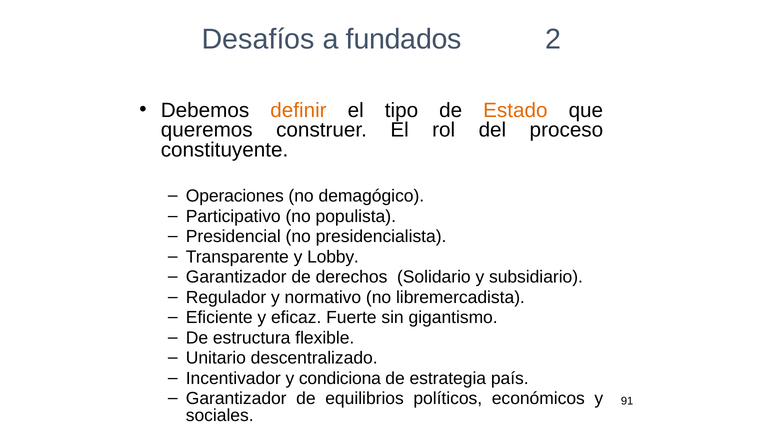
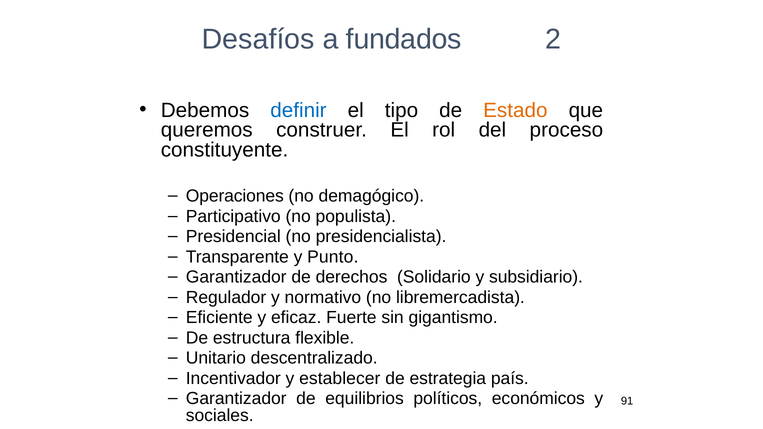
definir colour: orange -> blue (298, 110)
Lobby: Lobby -> Punto (333, 257)
condiciona: condiciona -> establecer (340, 379)
